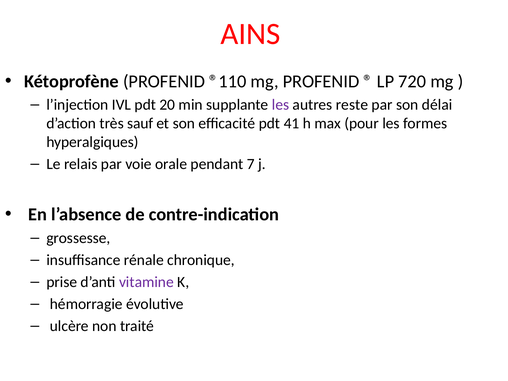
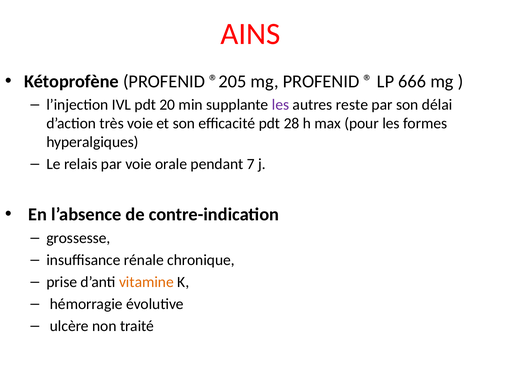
®110: ®110 -> ®205 (228, 81)
720: 720 -> 666 (412, 81)
très sauf: sauf -> voie (140, 123)
41: 41 -> 28 (292, 123)
vitamine colour: purple -> orange (146, 282)
